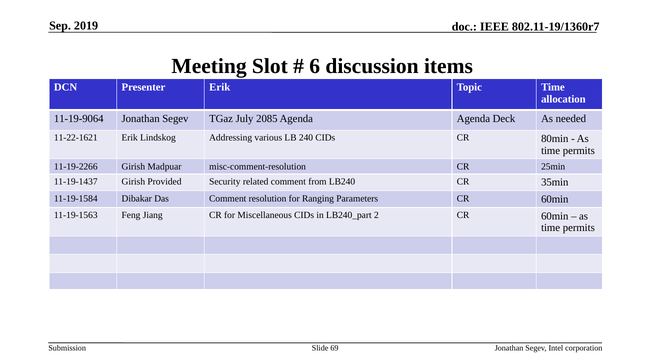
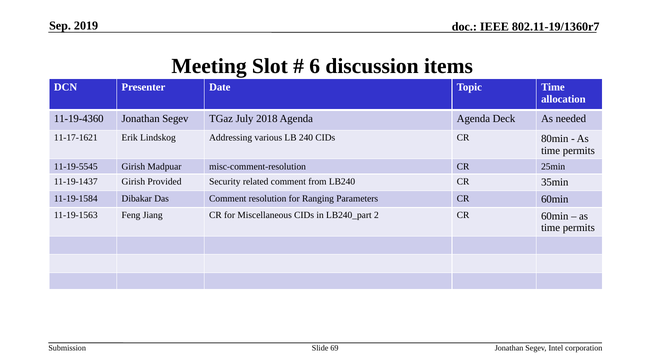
Presenter Erik: Erik -> Date (220, 87)
11-19-9064: 11-19-9064 -> 11-19-4360 (79, 119)
2085: 2085 -> 2018 (267, 119)
11-22-1621: 11-22-1621 -> 11-17-1621 (76, 138)
11-19-2266: 11-19-2266 -> 11-19-5545 (76, 166)
